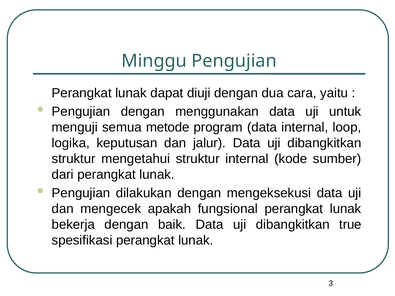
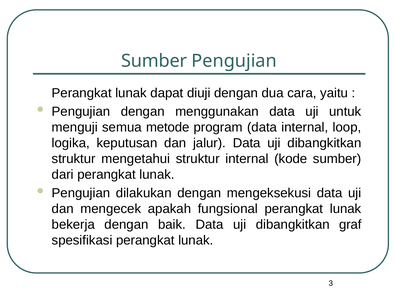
Minggu: Minggu -> Sumber (154, 61)
true: true -> graf (350, 225)
